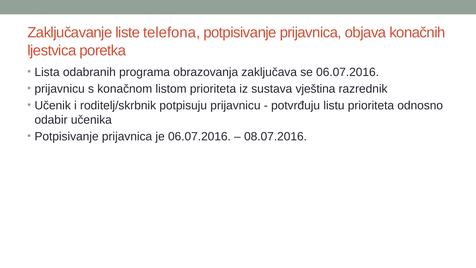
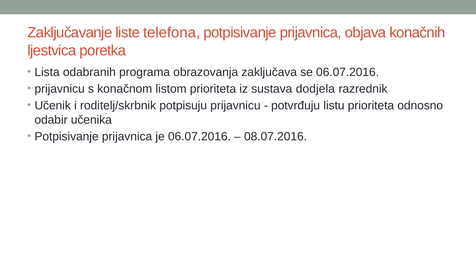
vještina: vještina -> dodjela (315, 89)
